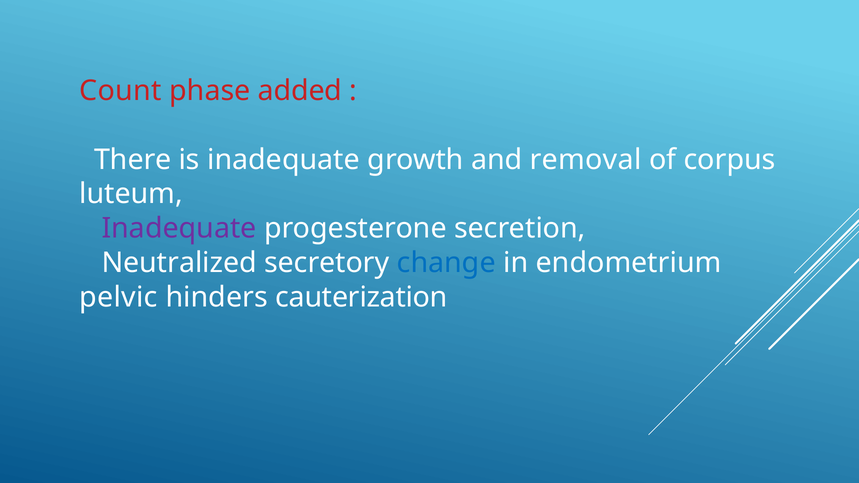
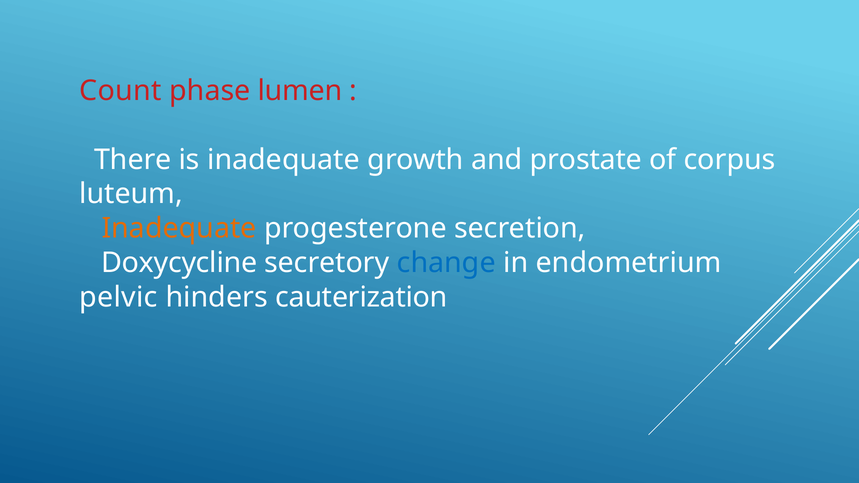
added: added -> lumen (300, 91)
removal: removal -> prostate (586, 160)
Inadequate colour: purple -> orange (179, 228)
Neutralized: Neutralized -> Doxycycline (179, 263)
